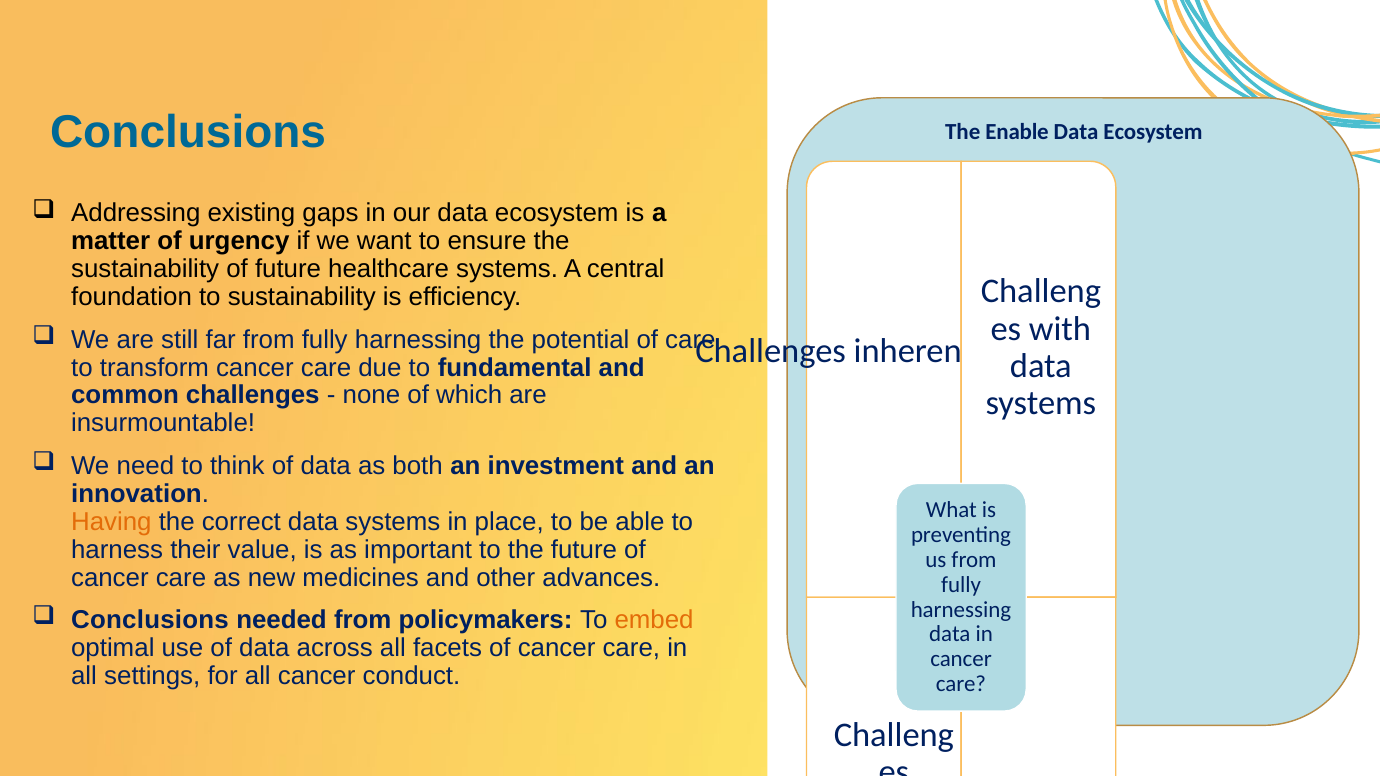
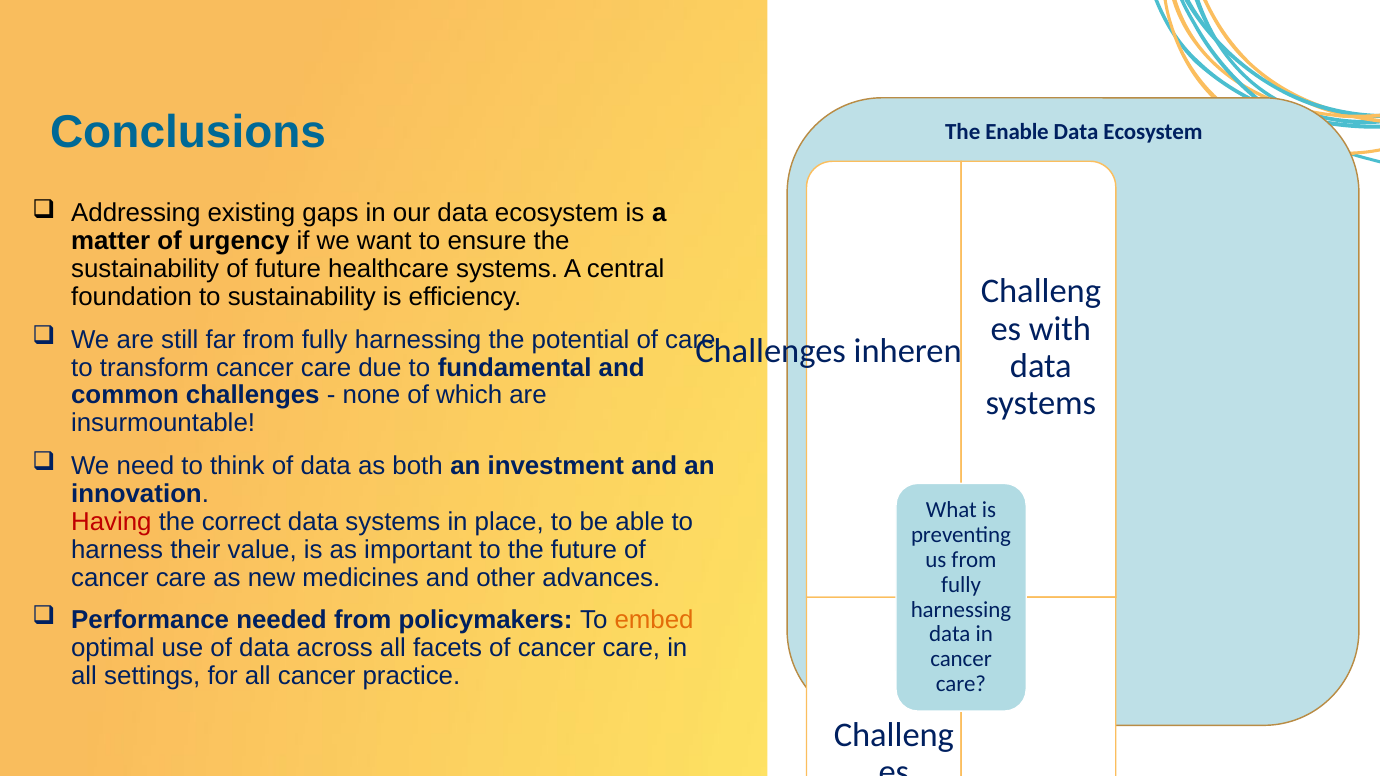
Having colour: orange -> red (111, 522)
Conclusions: Conclusions -> Performance (150, 620)
cancer conduct: conduct -> practice (411, 676)
